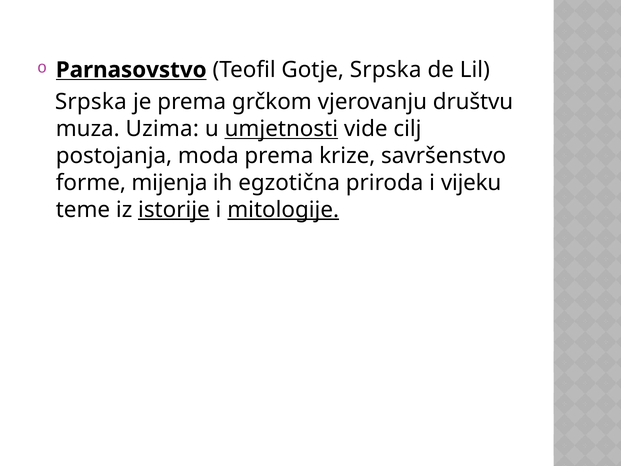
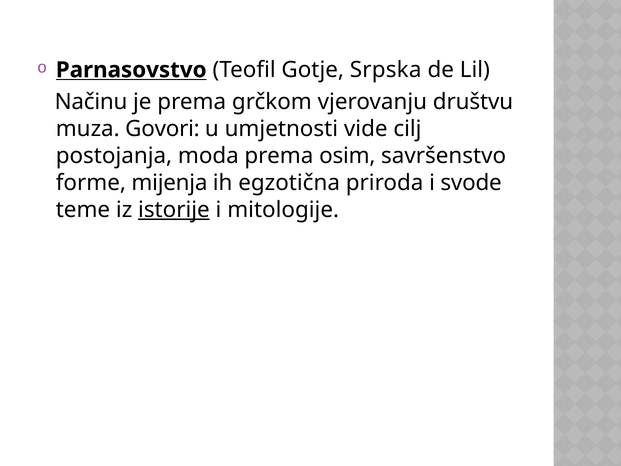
Srpska: Srpska -> Načinu (91, 102)
Uzima: Uzima -> Govori (162, 129)
umjetnosti underline: present -> none (281, 129)
krize: krize -> osim (347, 156)
vijeku: vijeku -> svode (471, 183)
mitologije underline: present -> none (283, 209)
